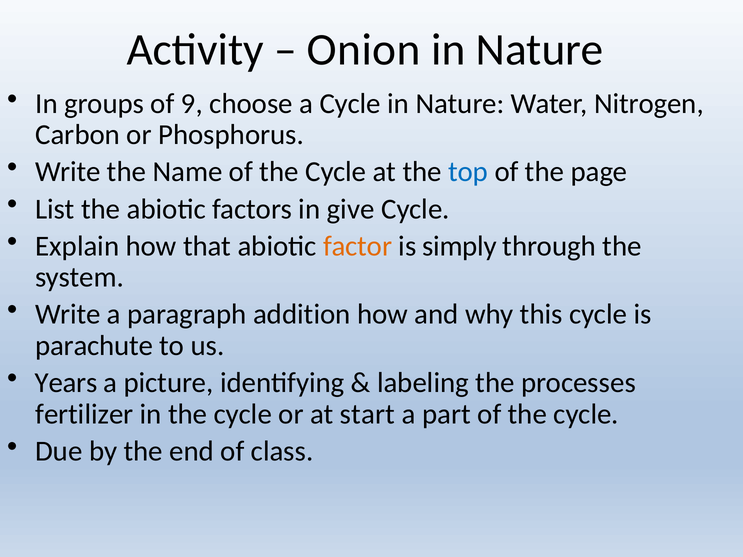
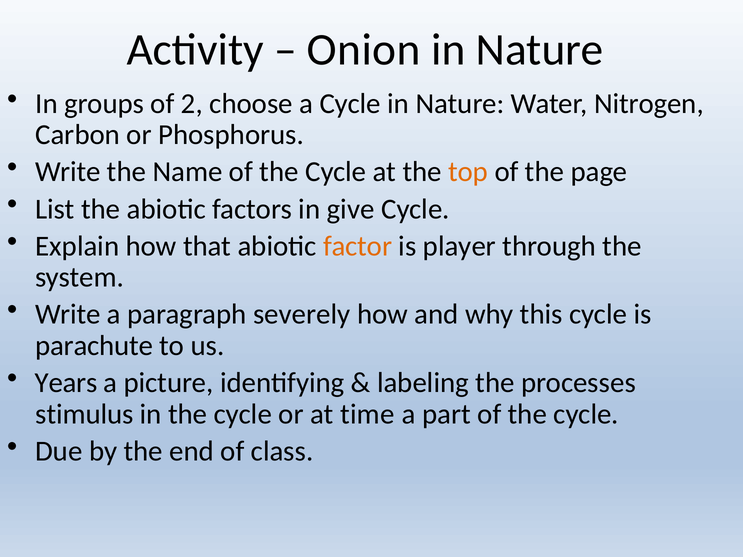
9: 9 -> 2 (192, 104)
top colour: blue -> orange (468, 172)
simply: simply -> player (459, 246)
addition: addition -> severely (302, 315)
fertilizer: fertilizer -> stimulus (84, 414)
start: start -> time (367, 414)
